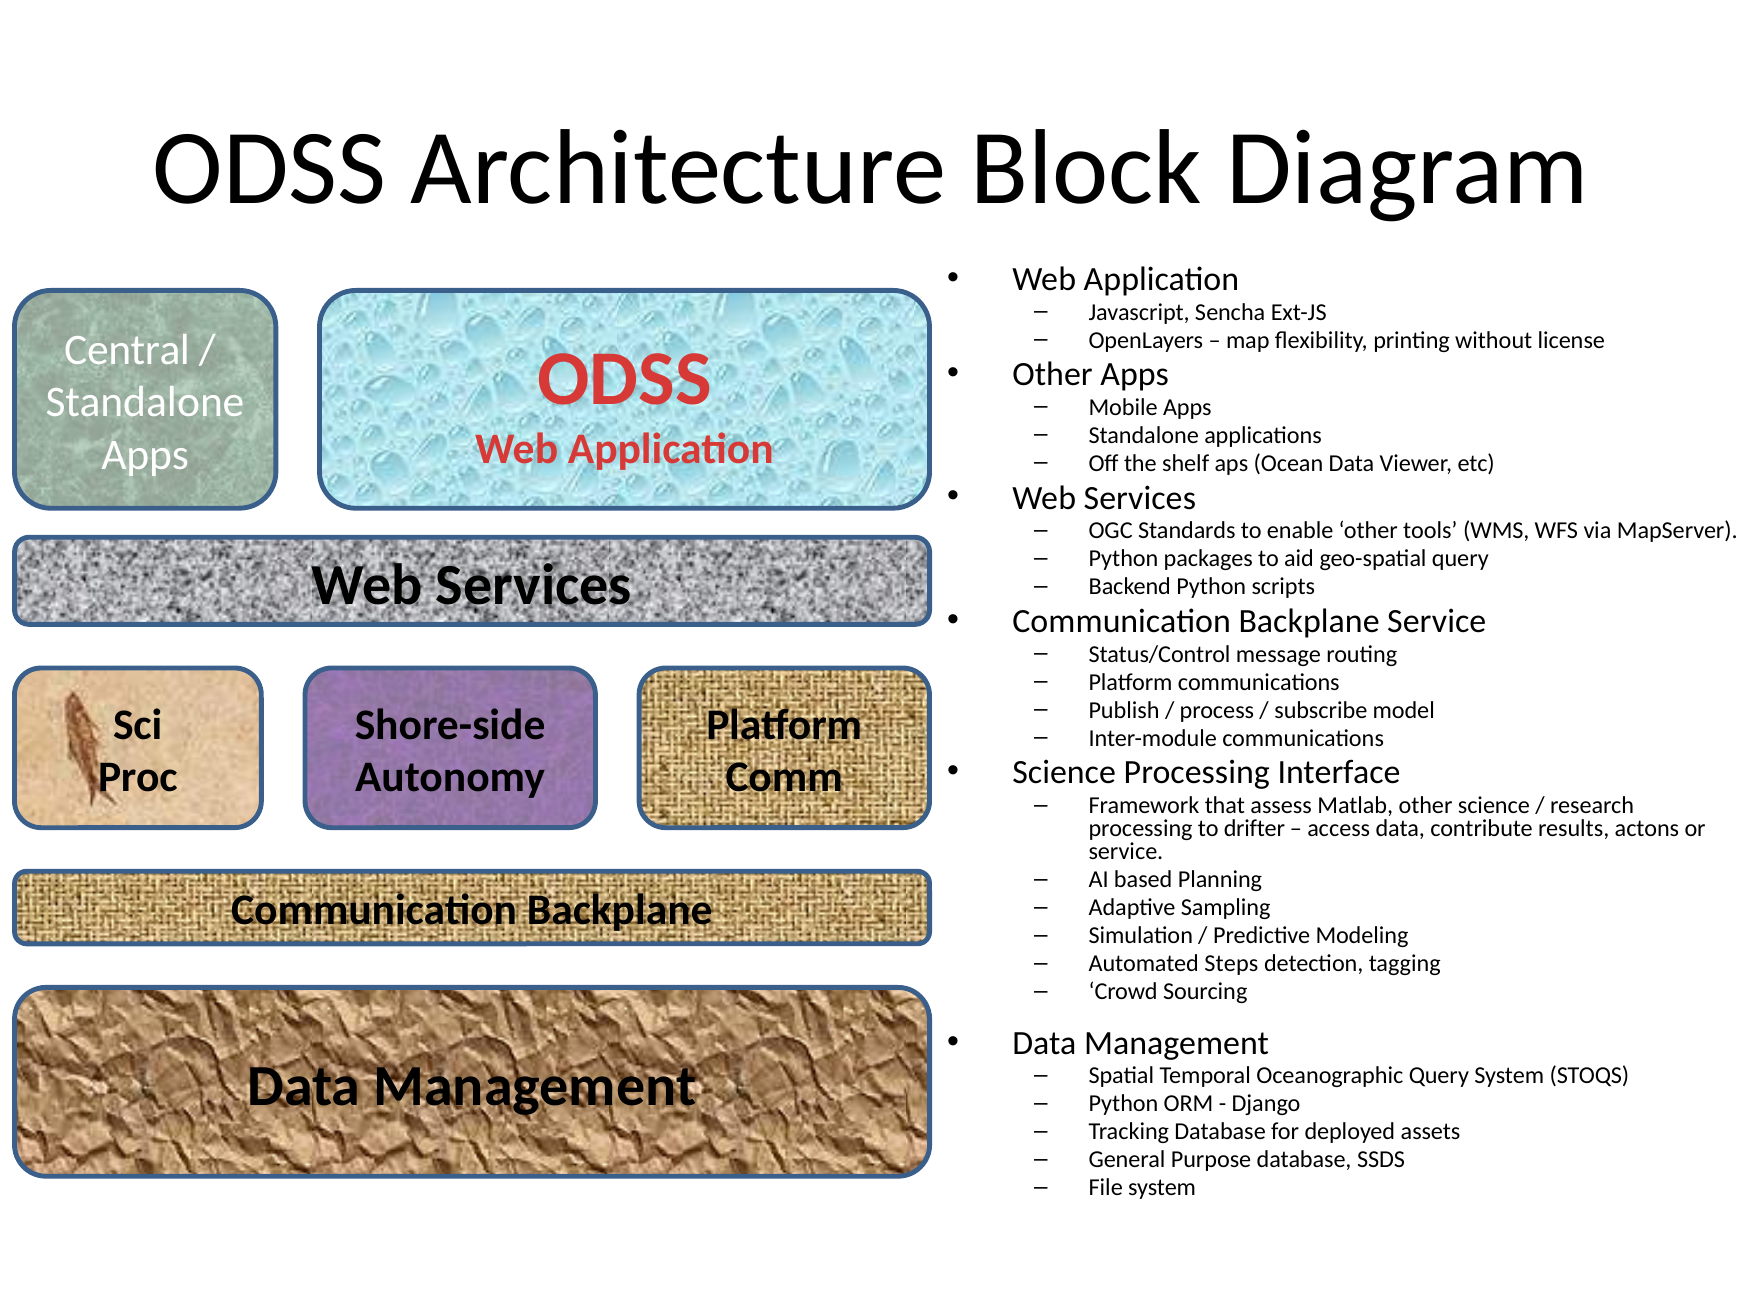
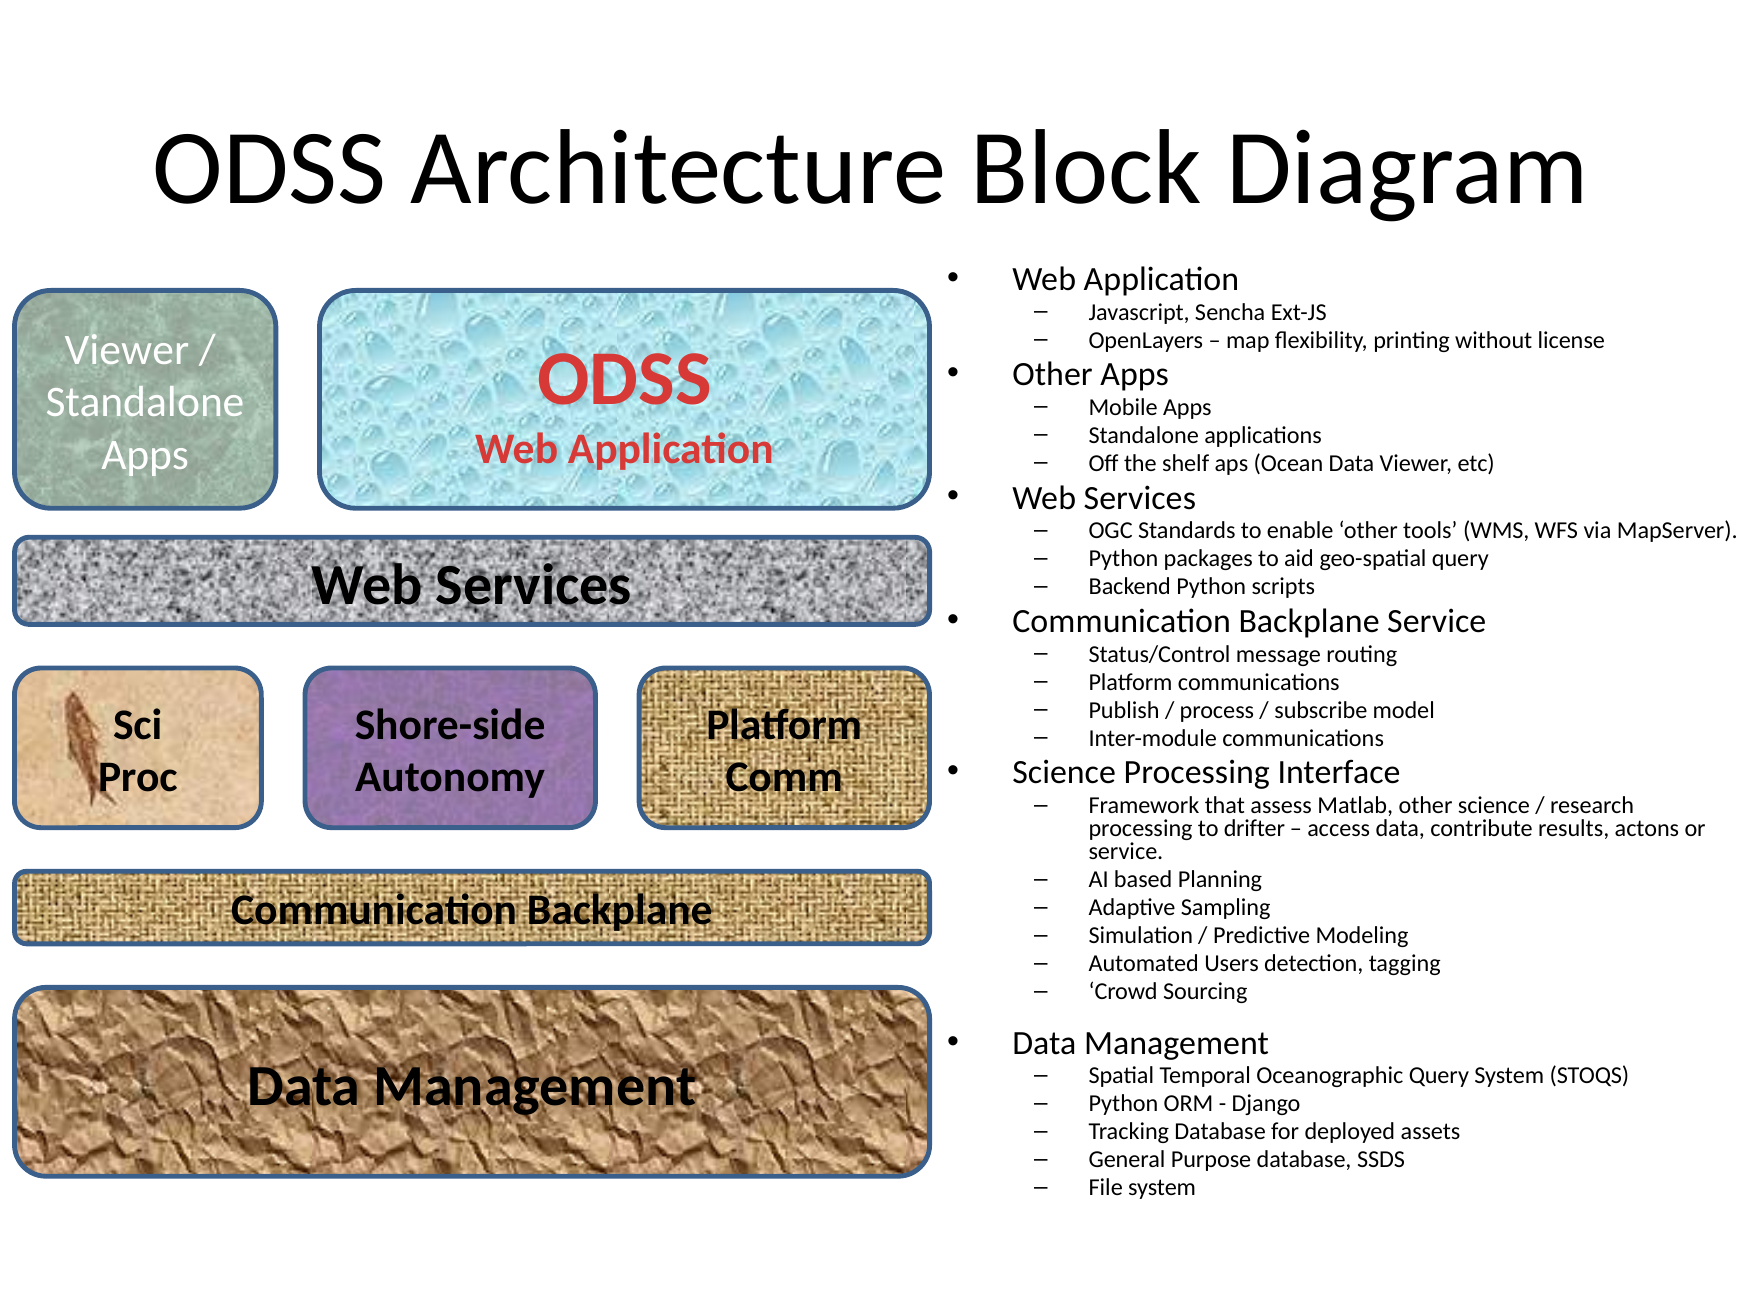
Central: Central -> Viewer (127, 350)
Steps: Steps -> Users (1232, 964)
